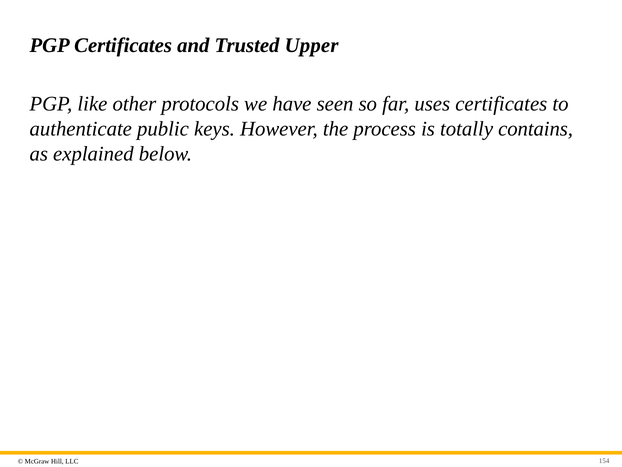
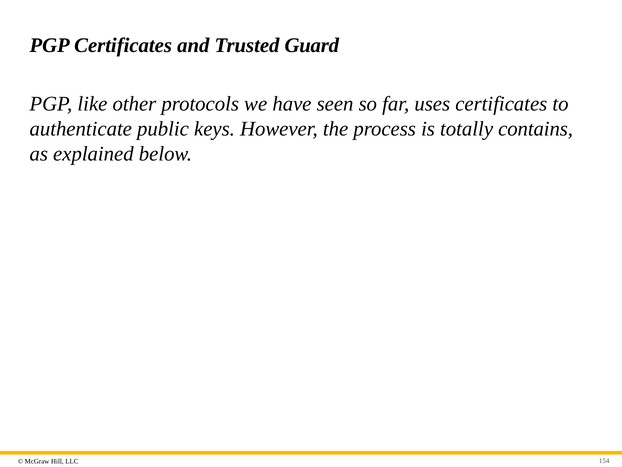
Upper: Upper -> Guard (312, 45)
